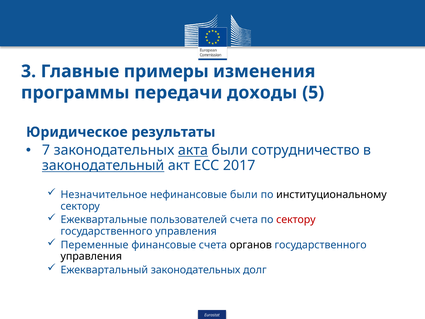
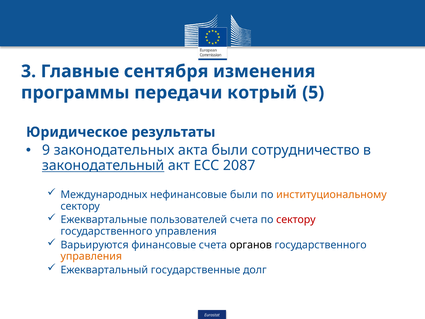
примеры: примеры -> сентября (166, 71)
доходы: доходы -> котрый (262, 93)
7: 7 -> 9 (46, 150)
акта underline: present -> none (193, 150)
2017: 2017 -> 2087 (239, 165)
Незначительное: Незначительное -> Международных (104, 195)
институциональному colour: black -> orange (331, 195)
Переменные: Переменные -> Варьируются (95, 245)
управления colour: black -> orange (91, 256)
Ежеквартальный законодательных: законодательных -> государственные (196, 270)
